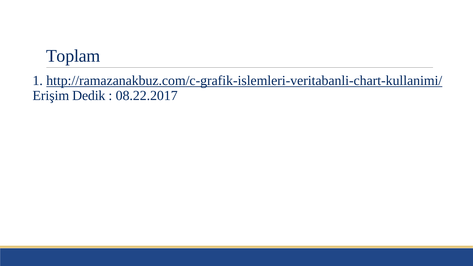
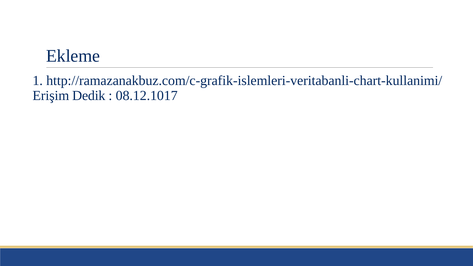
Toplam: Toplam -> Ekleme (73, 56)
http://ramazanakbuz.com/c-grafik-islemleri-veritabanli-chart-kullanimi/ underline: present -> none (244, 81)
08.22.2017: 08.22.2017 -> 08.12.1017 (147, 96)
